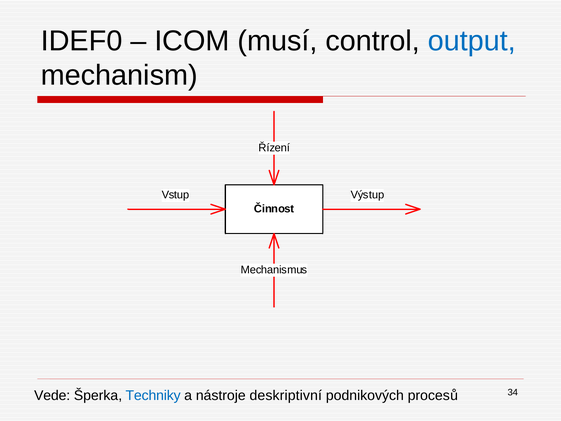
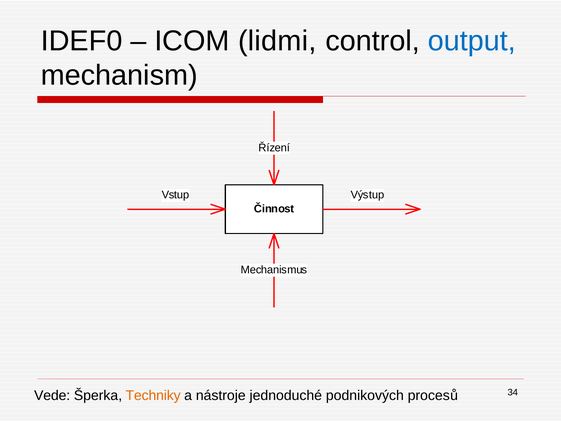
musí: musí -> lidmi (277, 41)
Techniky colour: blue -> orange (153, 395)
deskriptivní: deskriptivní -> jednoduché (286, 395)
